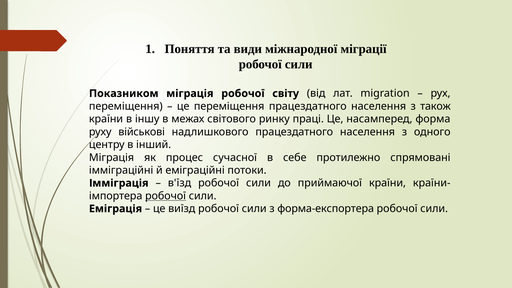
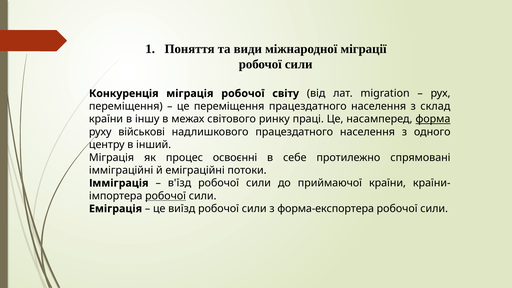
Показником: Показником -> Конкуренція (124, 93)
також: також -> склад (435, 106)
форма underline: none -> present (433, 119)
сучасної: сучасної -> освоєнні (235, 157)
